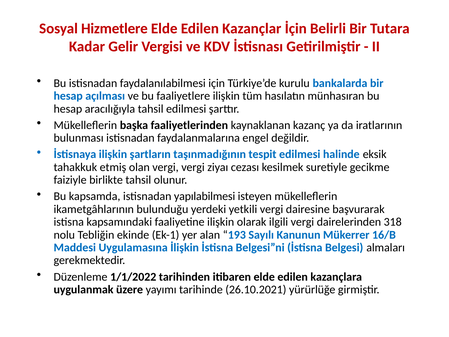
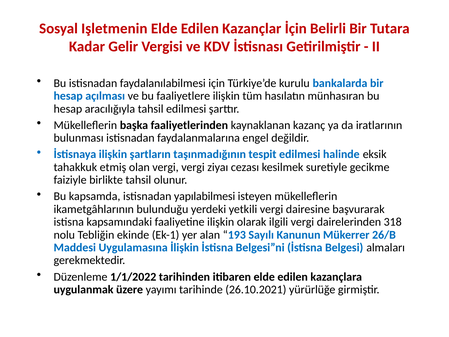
Hizmetlere: Hizmetlere -> Işletmenin (114, 29)
16/B: 16/B -> 26/B (384, 235)
